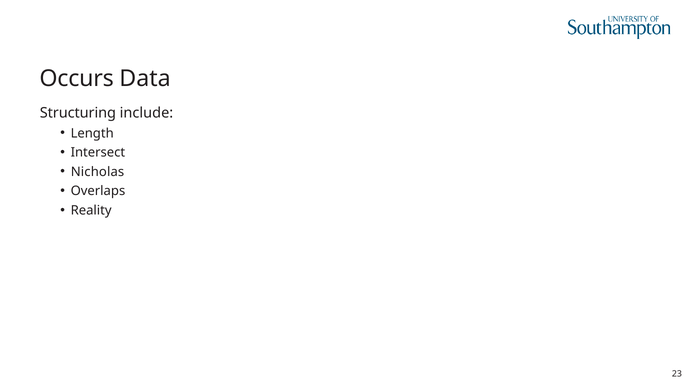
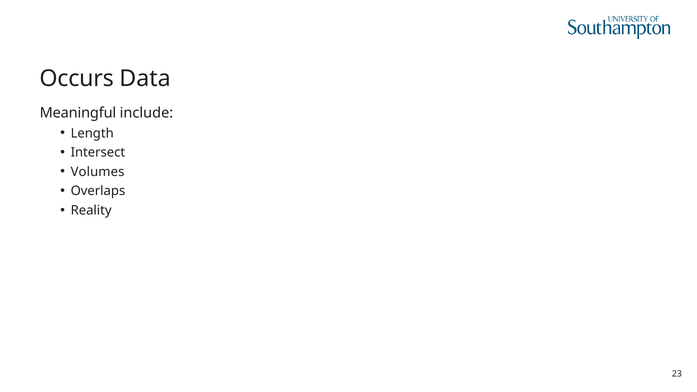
Structuring: Structuring -> Meaningful (78, 113)
Nicholas: Nicholas -> Volumes (98, 172)
